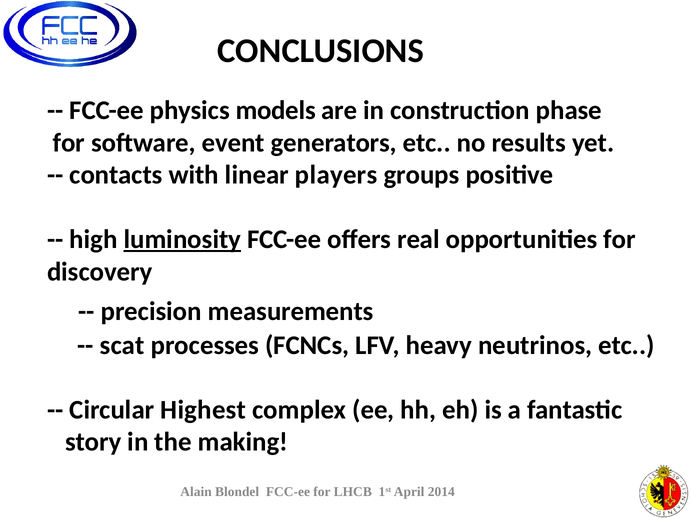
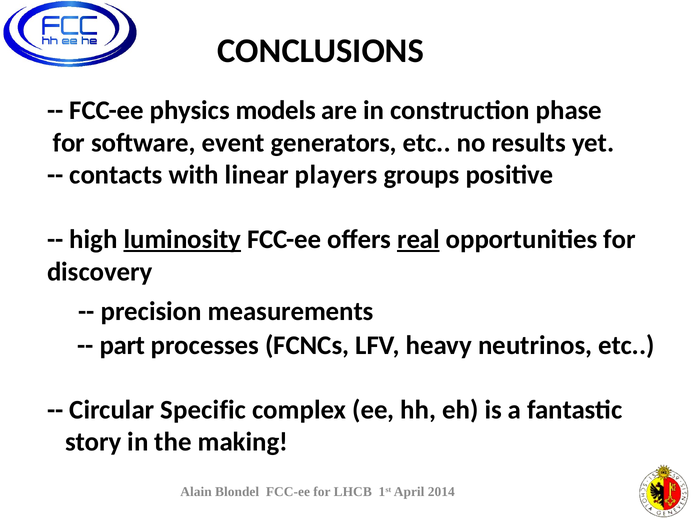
real underline: none -> present (418, 240)
scat: scat -> part (122, 345)
Highest: Highest -> Specific (203, 410)
